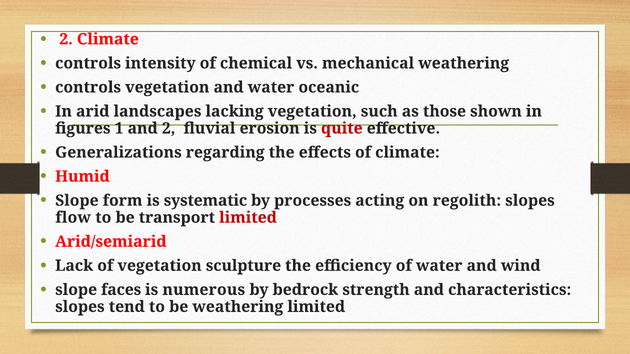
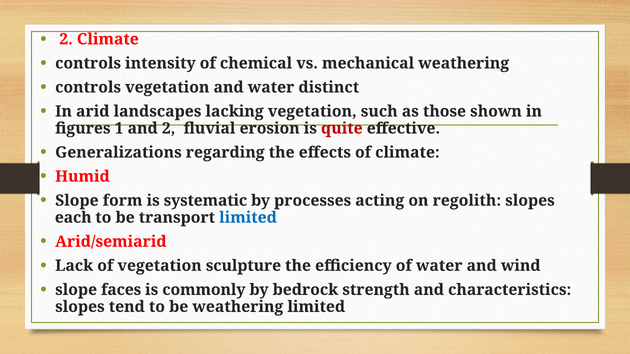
oceanic: oceanic -> distinct (329, 87)
flow: flow -> each (73, 218)
limited colour: red -> blue (248, 218)
numerous: numerous -> commonly (204, 290)
